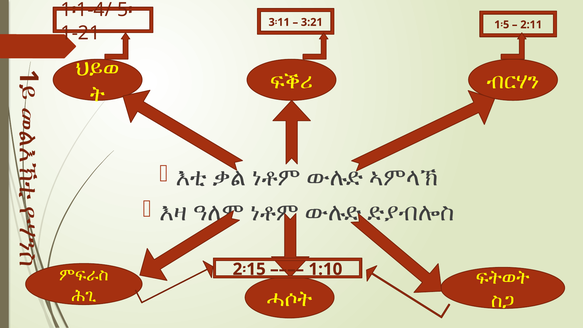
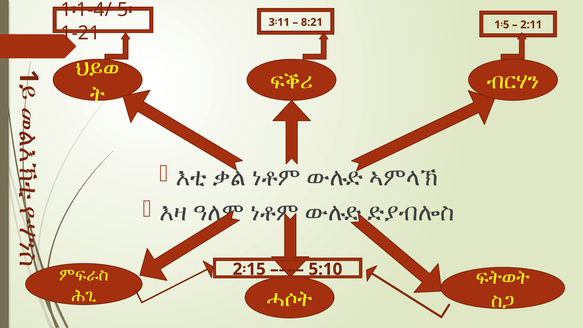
3:21: 3:21 -> 8:21 (312, 22)
1:10: 1:10 -> 5:10 (325, 269)
